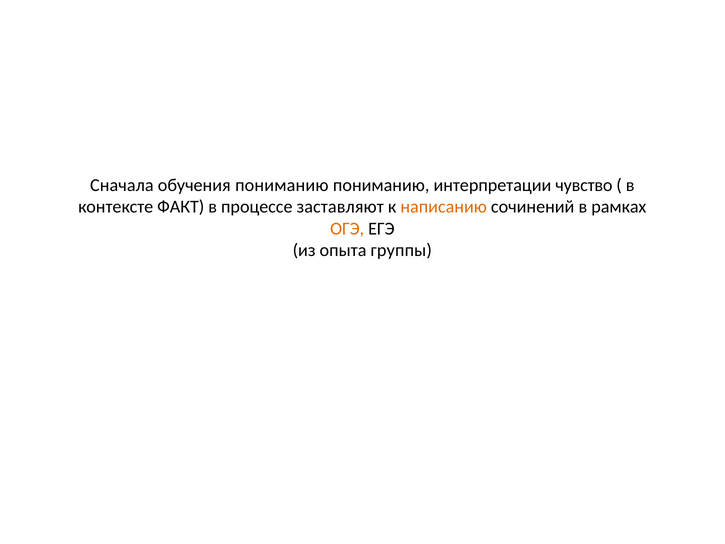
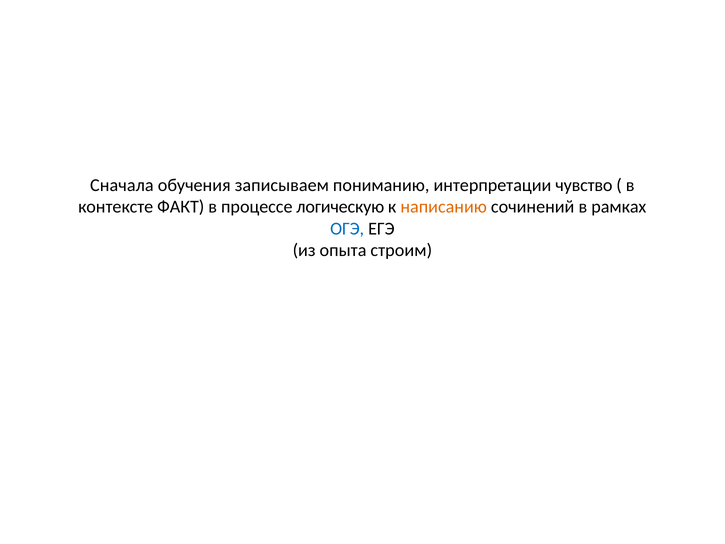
обучения пониманию: пониманию -> записываем (282, 185)
заставляют: заставляют -> логическую (340, 207)
ОГЭ colour: orange -> blue (347, 228)
группы: группы -> строим (401, 250)
